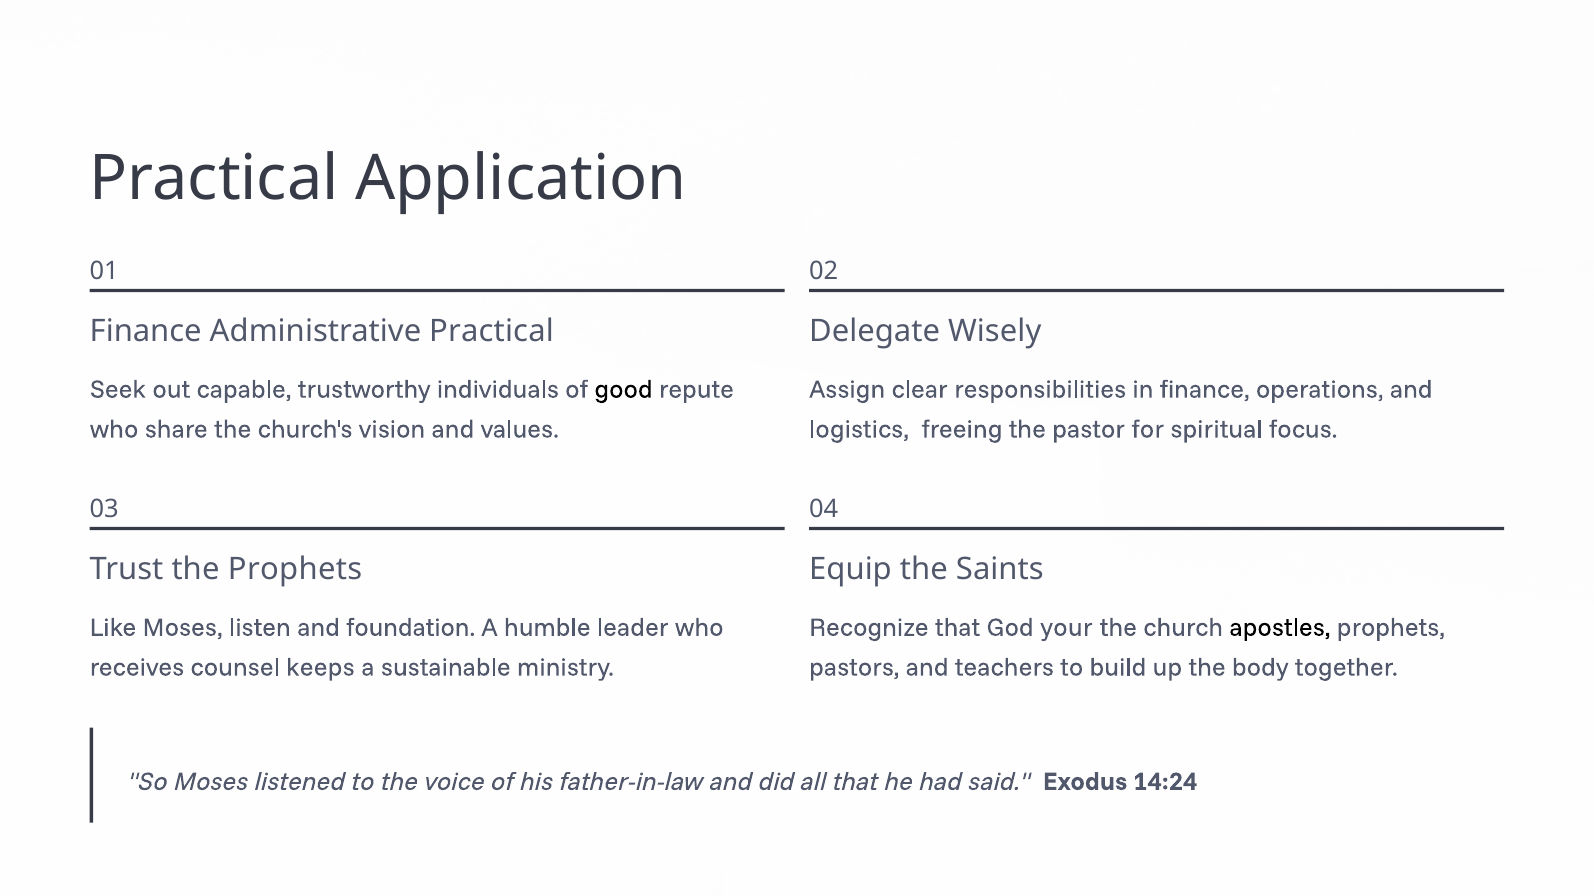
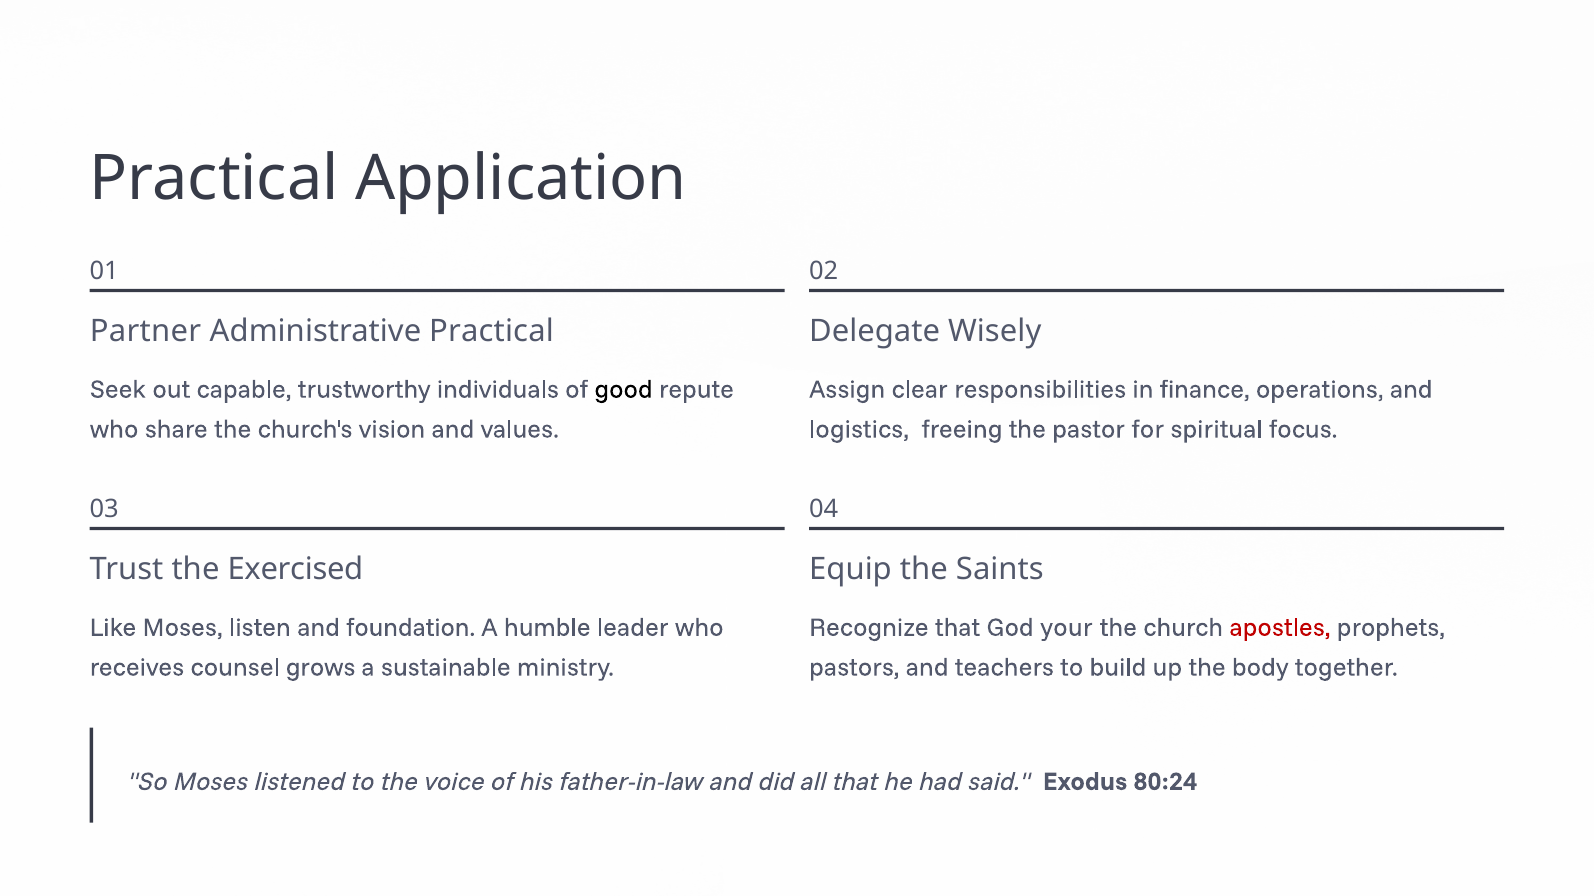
Finance: Finance -> Partner (146, 332)
the Prophets: Prophets -> Exercised (295, 570)
apostles colour: black -> red (1280, 628)
keeps: keeps -> grows (321, 668)
14:24: 14:24 -> 80:24 (1165, 782)
